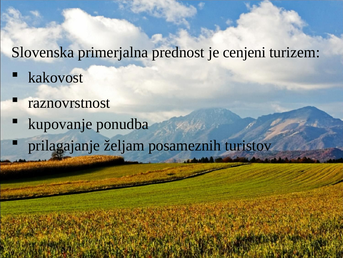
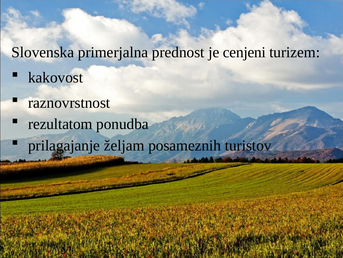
kupovanje: kupovanje -> rezultatom (60, 124)
